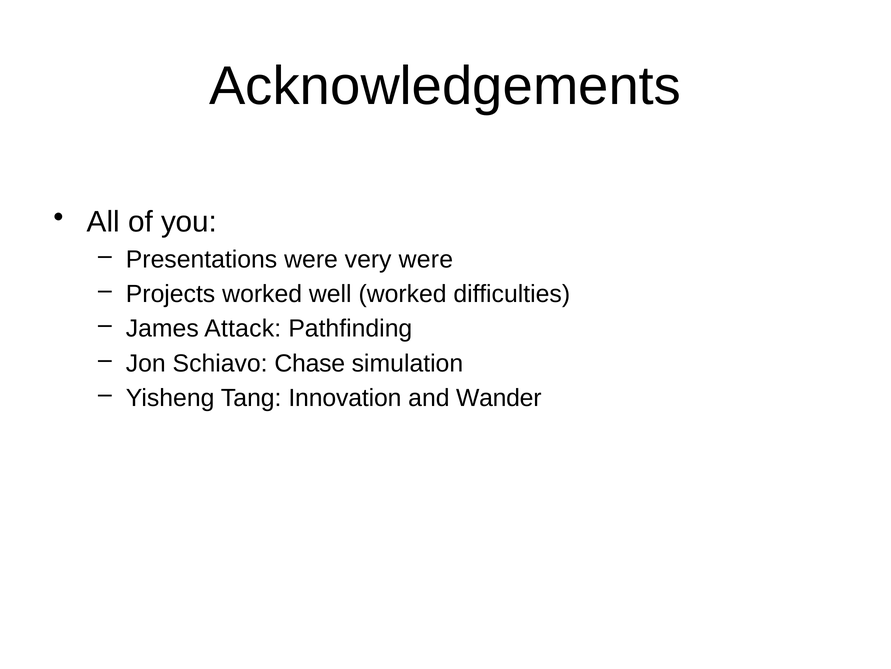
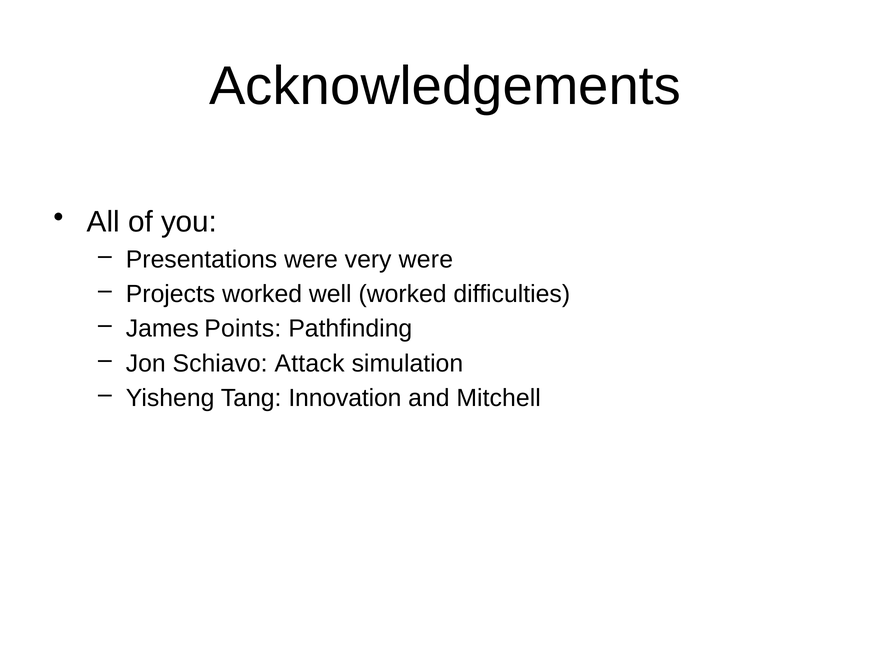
Attack: Attack -> Points (243, 328)
Chase: Chase -> Attack (310, 363)
Wander: Wander -> Mitchell (499, 398)
